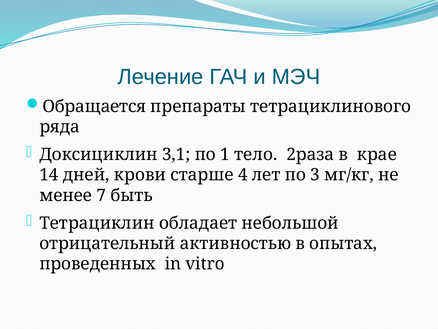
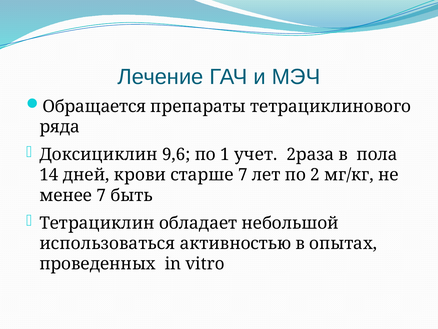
3,1: 3,1 -> 9,6 (176, 154)
тело: тело -> учет (256, 154)
крае: крае -> пола (377, 154)
старше 4: 4 -> 7 (243, 175)
3: 3 -> 2 (315, 175)
отрицательный: отрицательный -> использоваться (107, 243)
